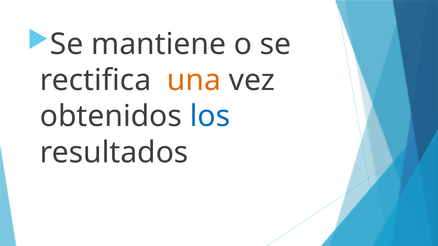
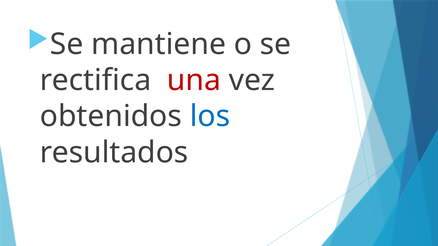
una colour: orange -> red (194, 80)
